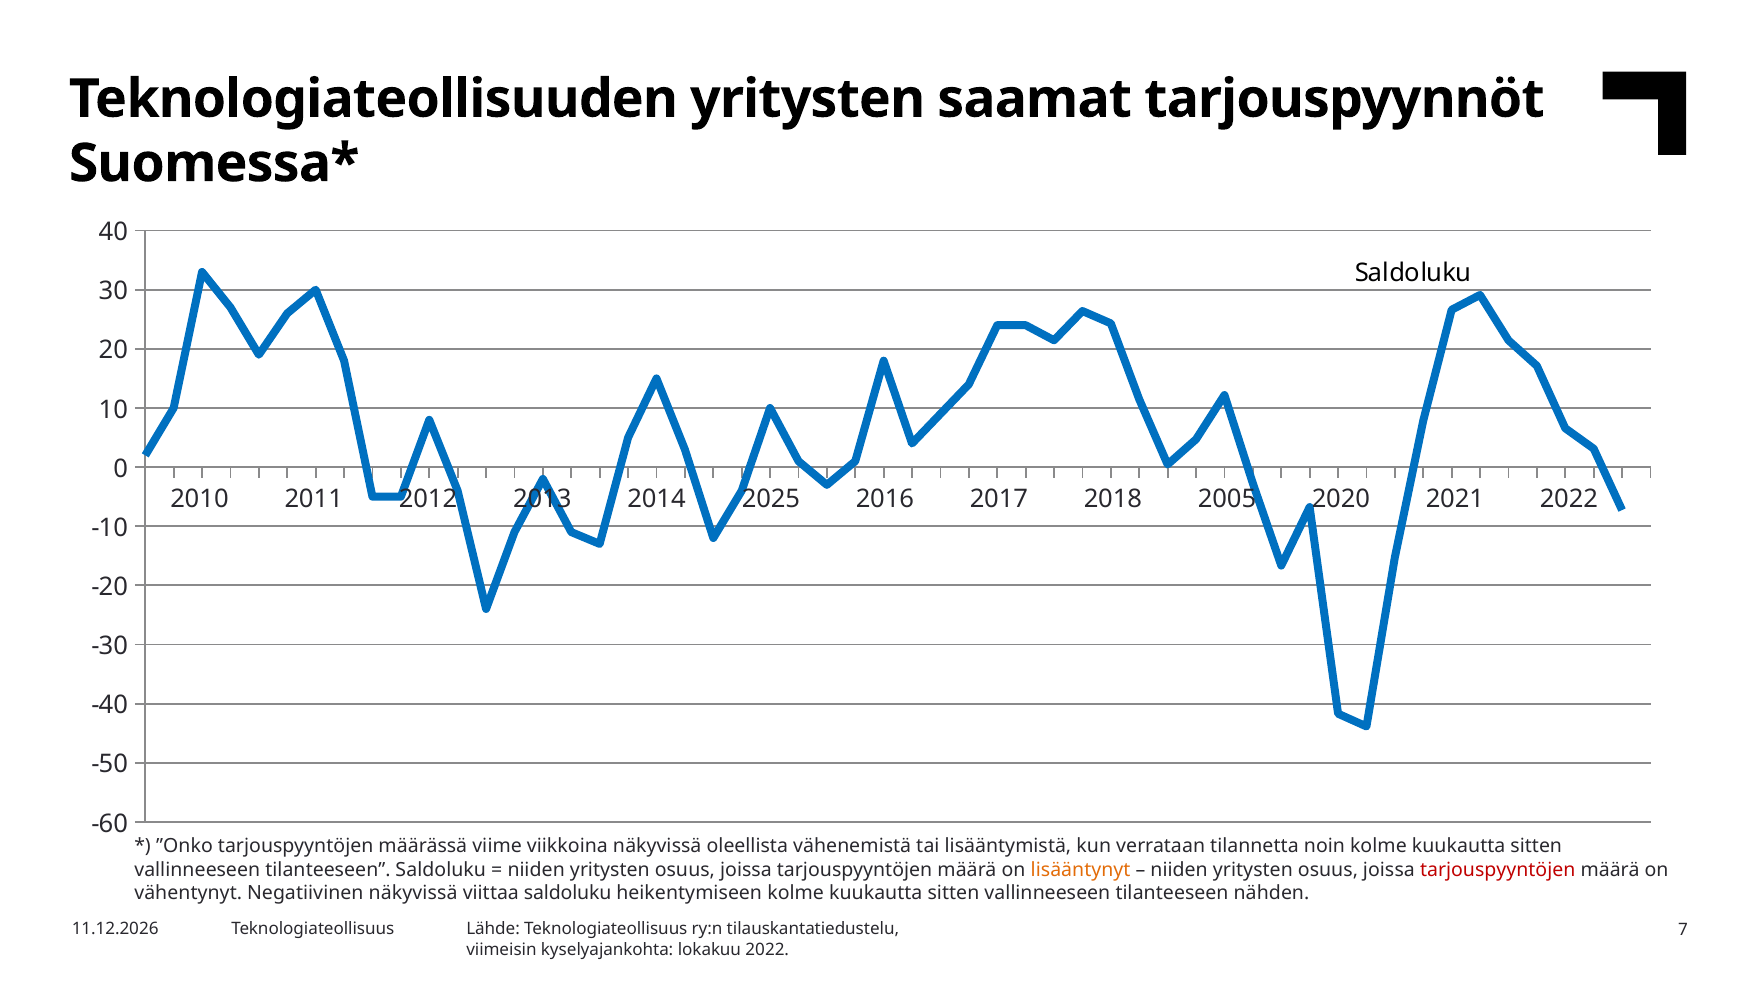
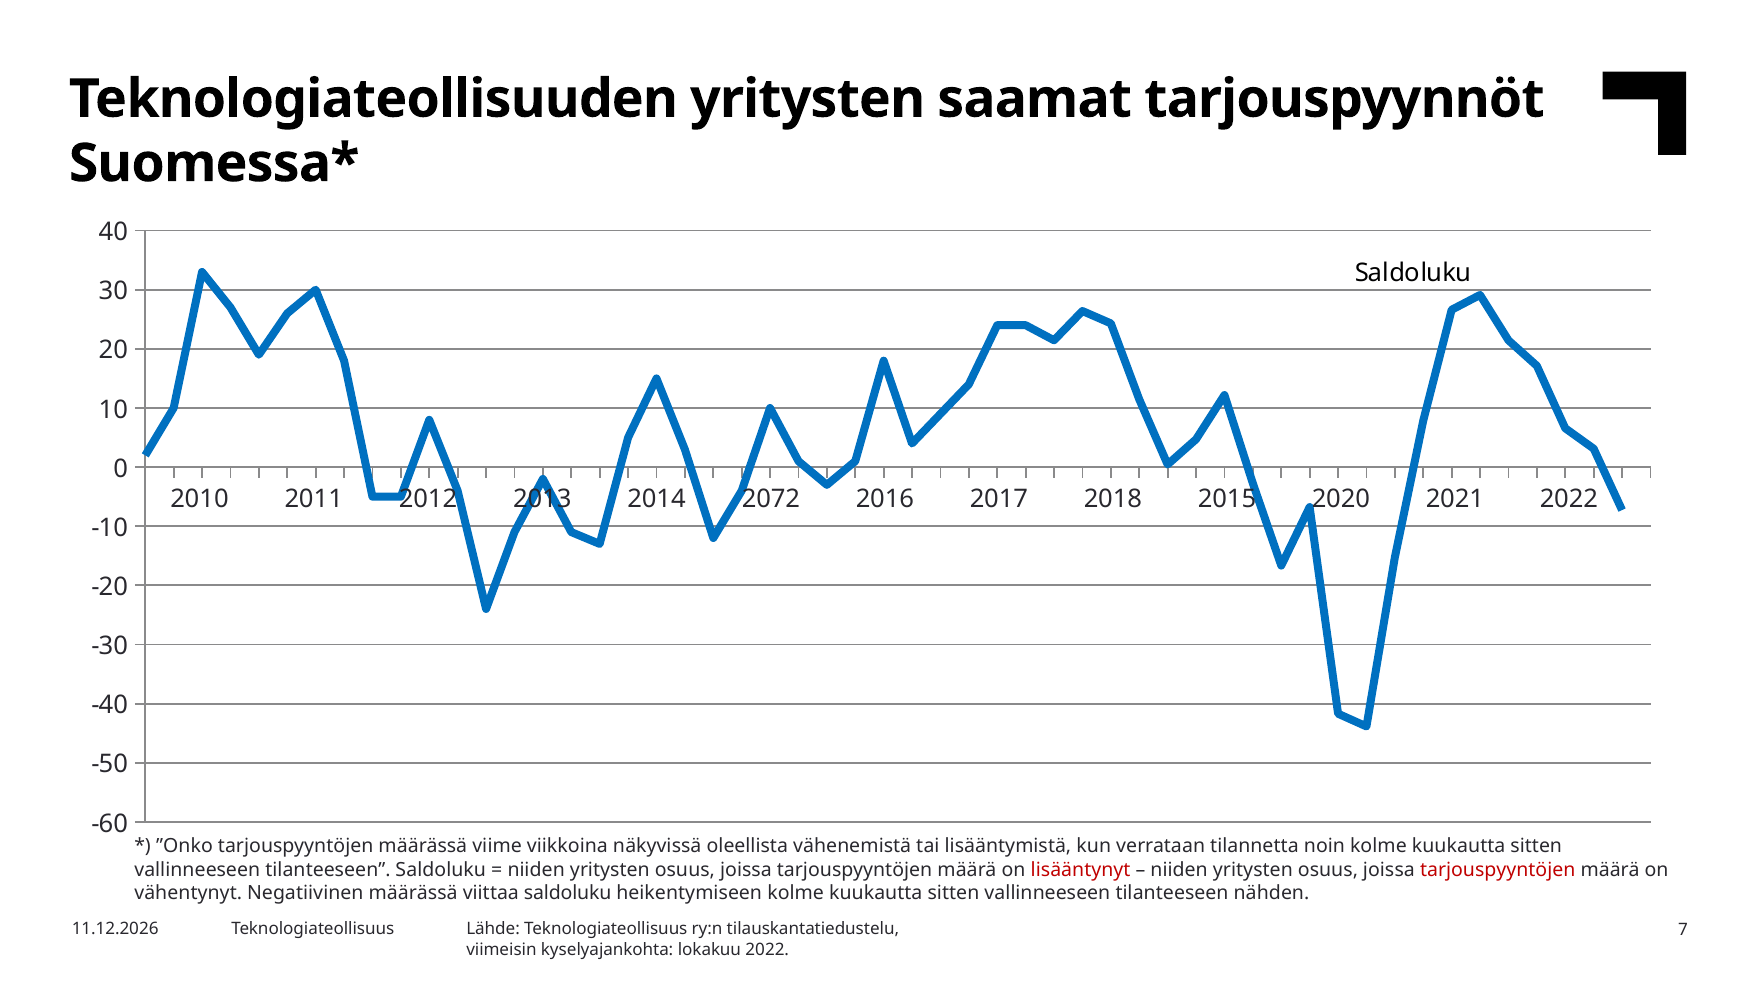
2025: 2025 -> 2072 (771, 499)
2005: 2005 -> 2015 (1227, 499)
lisääntynyt colour: orange -> red (1081, 870)
Negatiivinen näkyvissä: näkyvissä -> määrässä (413, 893)
